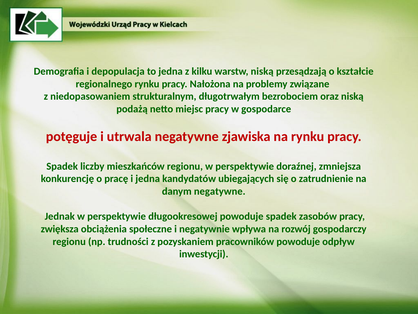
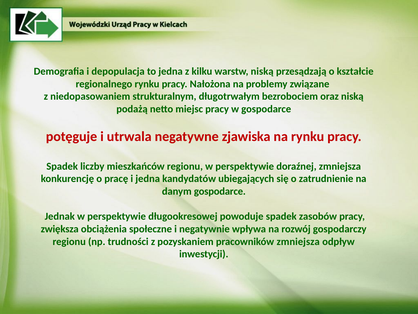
danym negatywne: negatywne -> gospodarce (220, 191)
pracowników powoduje: powoduje -> zmniejsza (298, 241)
